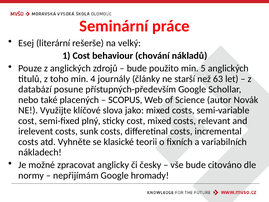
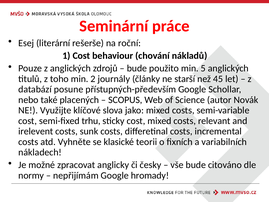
velký: velký -> roční (129, 43)
4: 4 -> 2 (93, 79)
63: 63 -> 45 (218, 79)
plný: plný -> trhu (91, 121)
